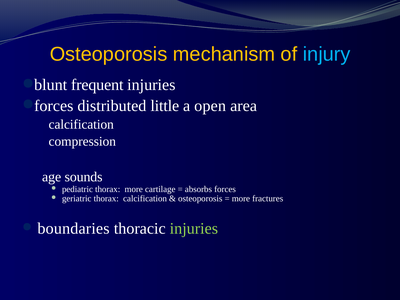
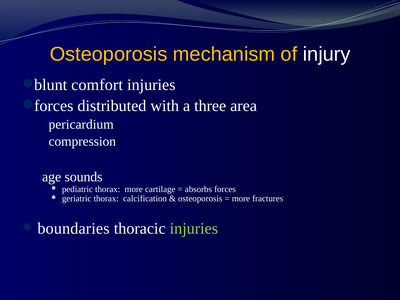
injury colour: light blue -> white (327, 54)
frequent: frequent -> comfort (97, 85)
little: little -> with (165, 106)
open: open -> three (210, 106)
calcification: calcification -> pericardium (81, 124)
